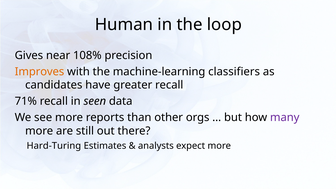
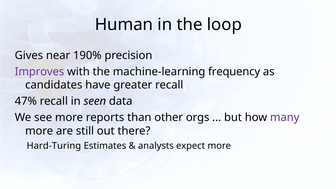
108%: 108% -> 190% (87, 55)
Improves colour: orange -> purple (39, 72)
classifiers: classifiers -> frequency (234, 72)
71%: 71% -> 47% (26, 101)
